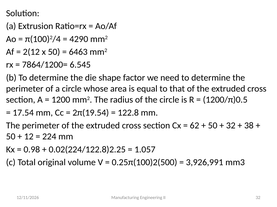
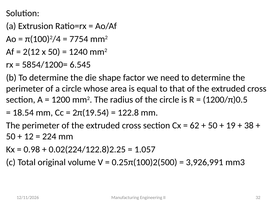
4290: 4290 -> 7754 (79, 39)
6463: 6463 -> 1240 (78, 52)
7864/1200=: 7864/1200= -> 5854/1200= (45, 65)
17.54: 17.54 -> 18.54 (23, 113)
32: 32 -> 19 (231, 126)
